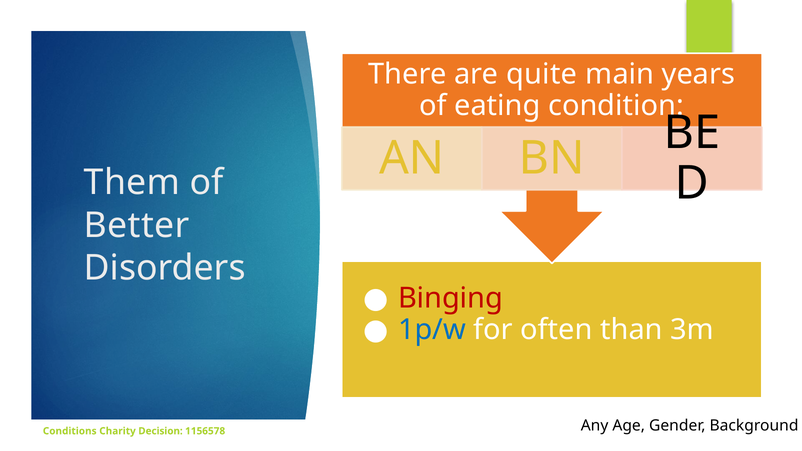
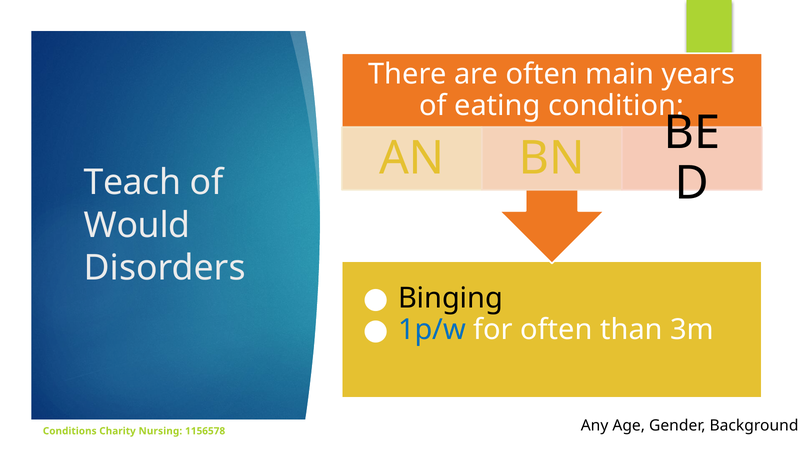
are quite: quite -> often (542, 74)
Them: Them -> Teach (132, 183)
Better: Better -> Would (137, 225)
Binging colour: red -> black (451, 298)
Decision: Decision -> Nursing (160, 431)
